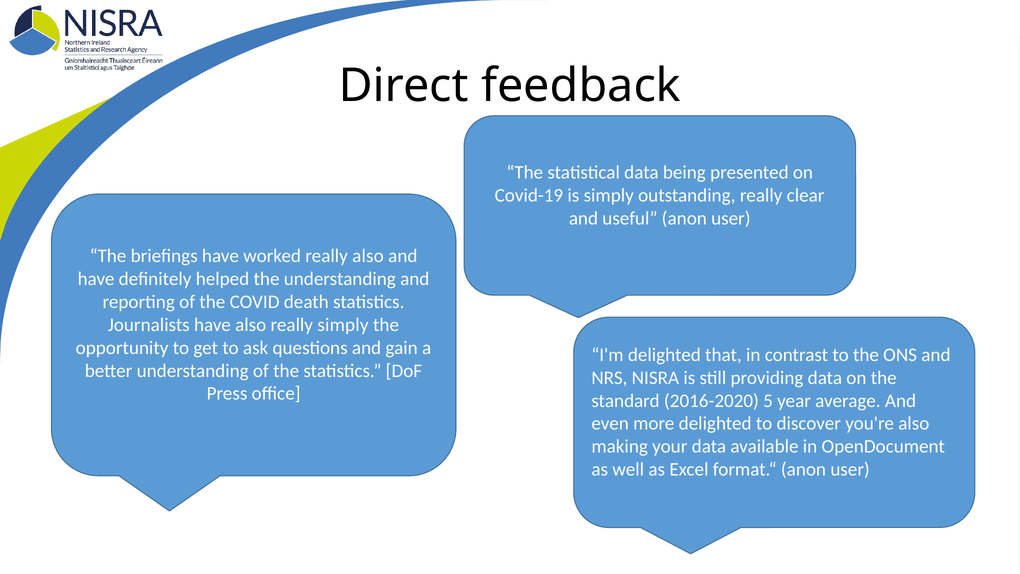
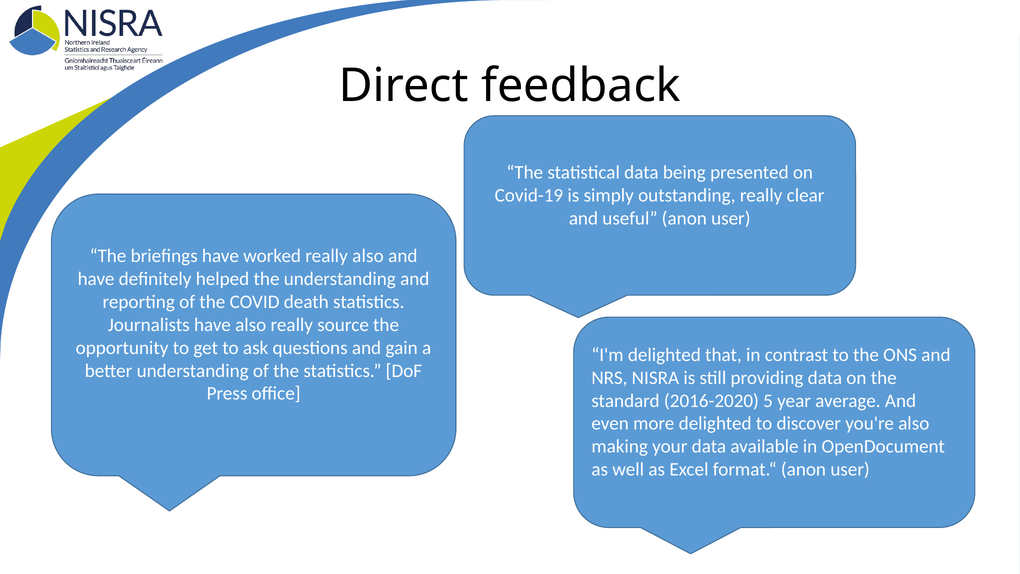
really simply: simply -> source (343, 325)
